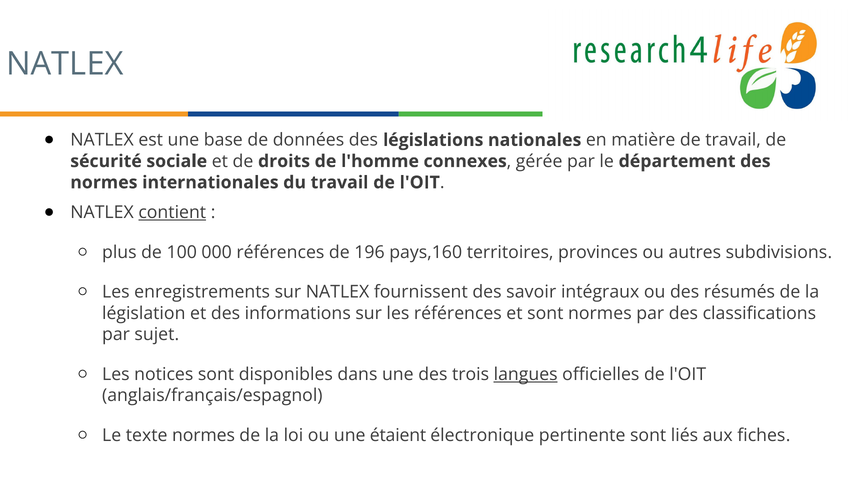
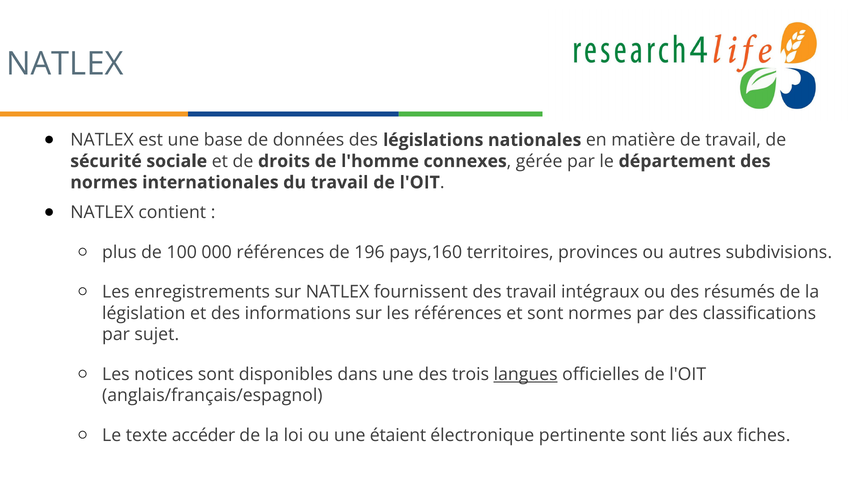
contient underline: present -> none (172, 213)
des savoir: savoir -> travail (531, 292)
texte normes: normes -> accéder (204, 435)
